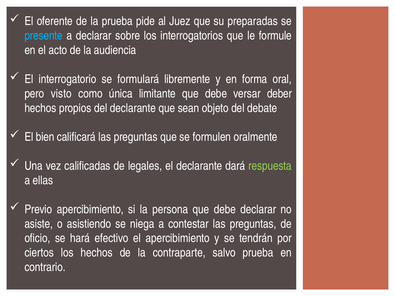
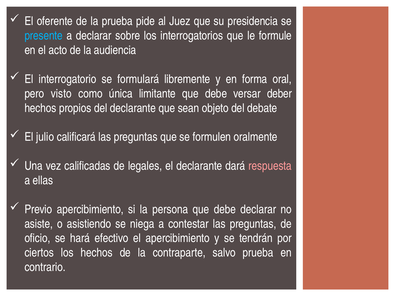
preparadas: preparadas -> presidencia (253, 21)
bien: bien -> julio (45, 137)
respuesta colour: light green -> pink (270, 166)
